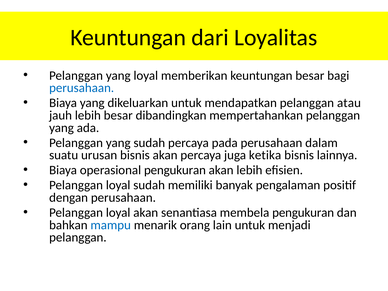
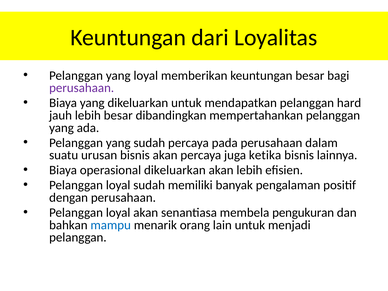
perusahaan colour: blue -> purple (82, 88)
atau: atau -> hard (349, 103)
operasional pengukuran: pengukuran -> dikeluarkan (175, 170)
